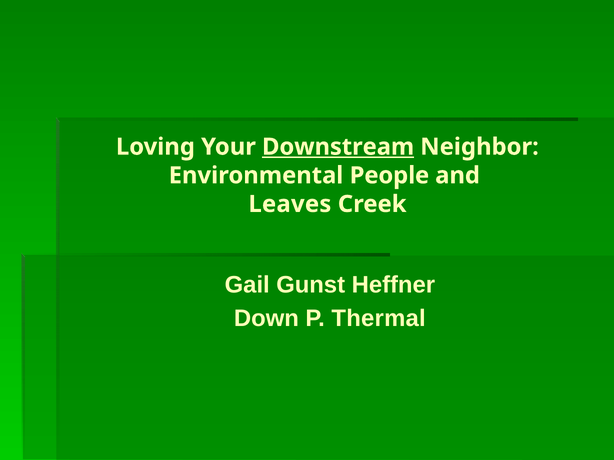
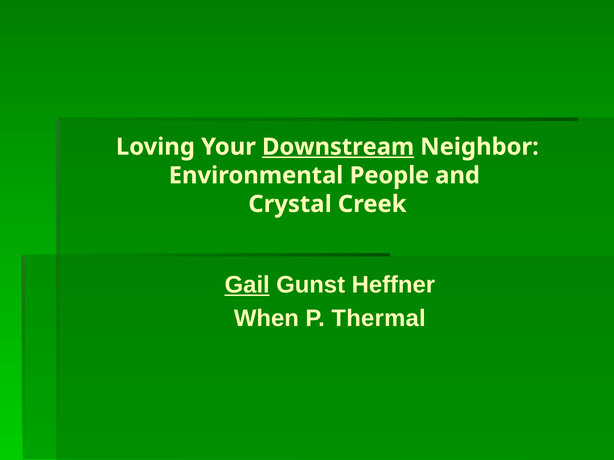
Leaves: Leaves -> Crystal (290, 204)
Gail underline: none -> present (247, 285)
Down: Down -> When (266, 319)
